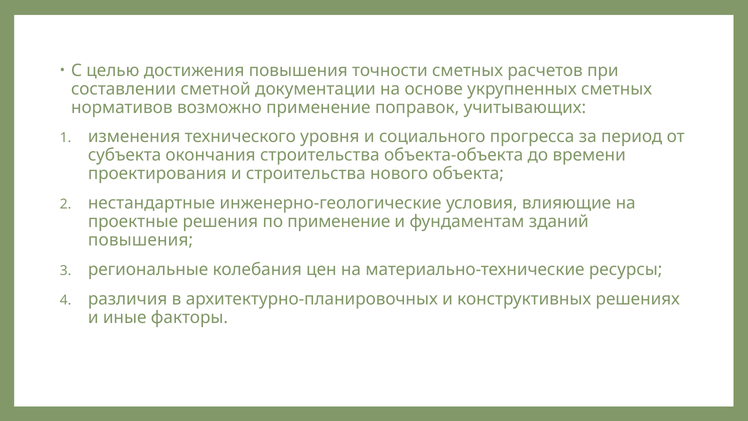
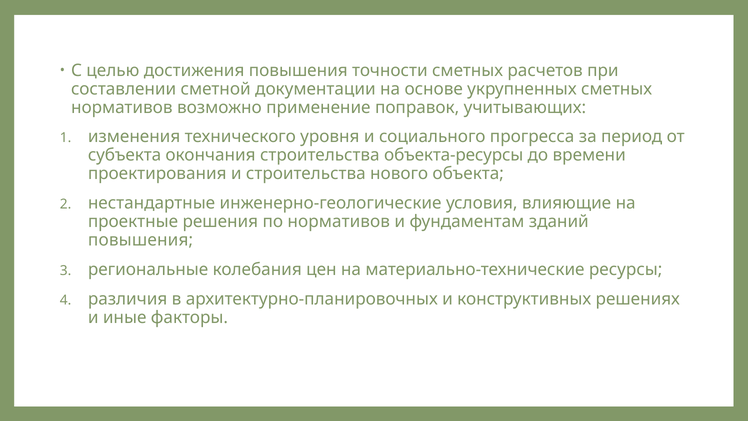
объекта-объекта: объекта-объекта -> объекта-ресурсы (454, 155)
по применение: применение -> нормативов (339, 222)
